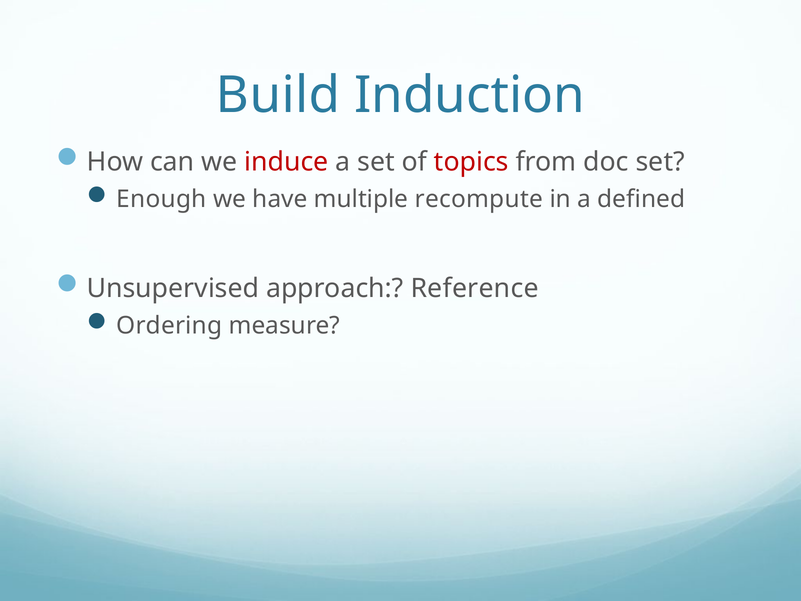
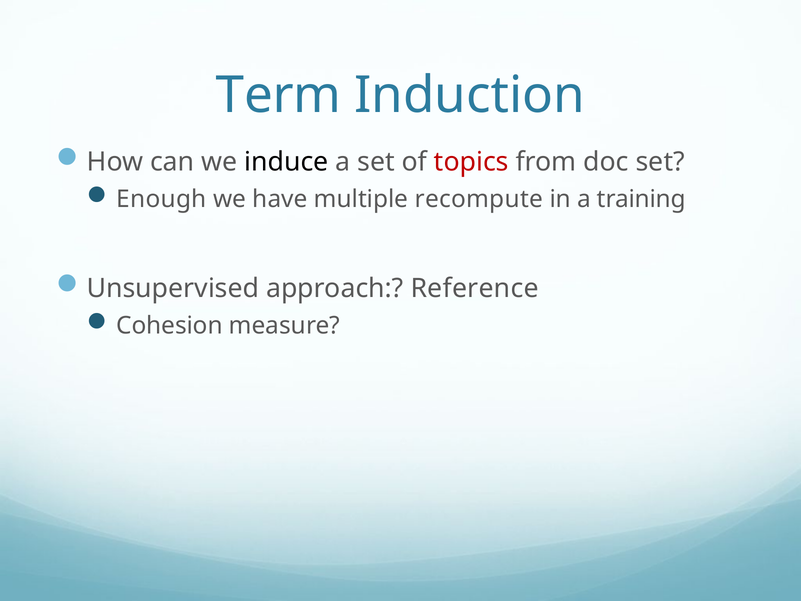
Build: Build -> Term (279, 95)
induce colour: red -> black (286, 162)
defined: defined -> training (641, 199)
Ordering: Ordering -> Cohesion (169, 326)
